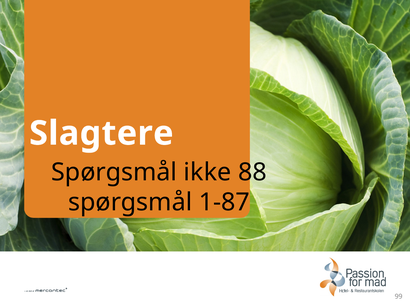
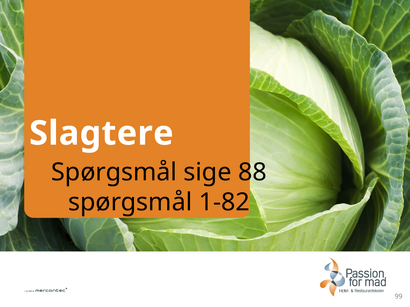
ikke: ikke -> sige (208, 173)
1-87: 1-87 -> 1-82 (224, 203)
